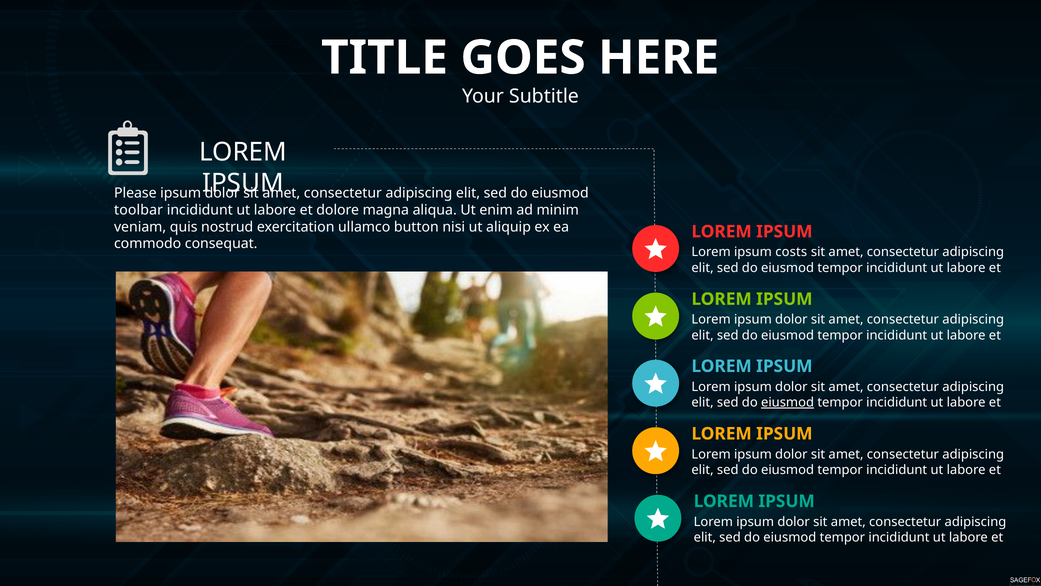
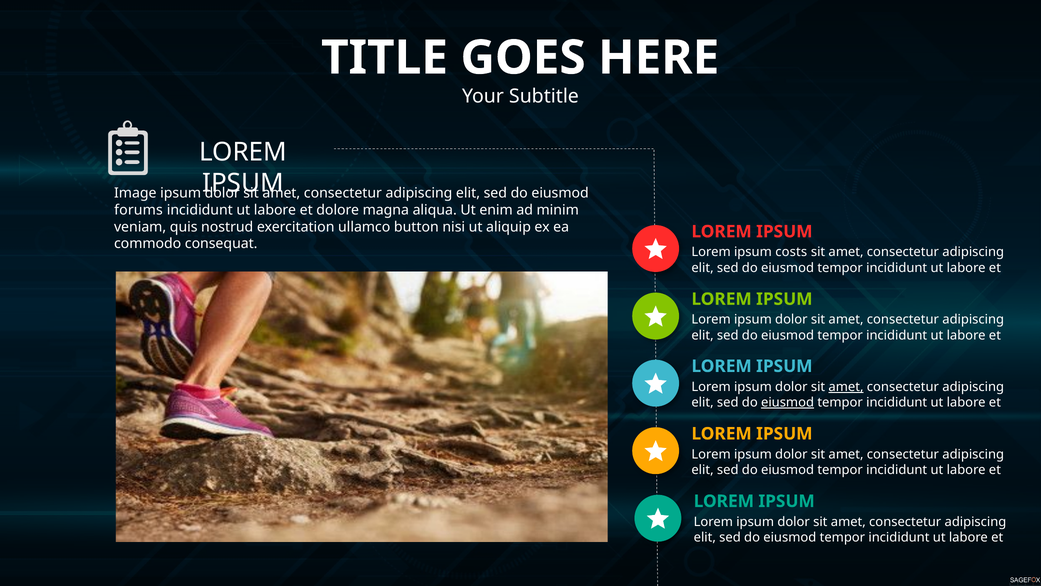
Please: Please -> Image (135, 193)
toolbar: toolbar -> forums (139, 210)
amet underline: none -> present (846, 386)
